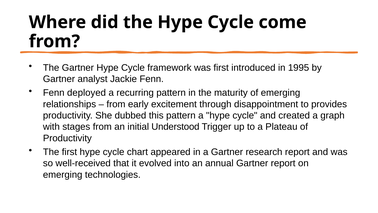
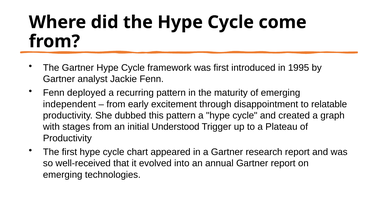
relationships: relationships -> independent (69, 104)
provides: provides -> relatable (329, 104)
